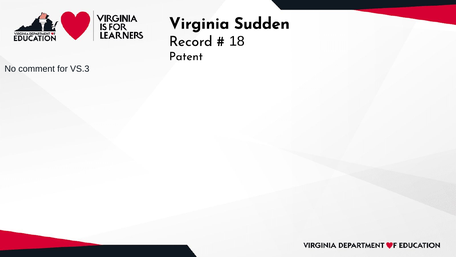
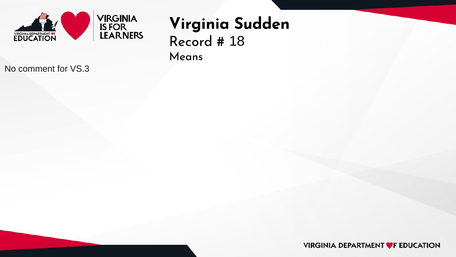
Patent: Patent -> Means (186, 56)
